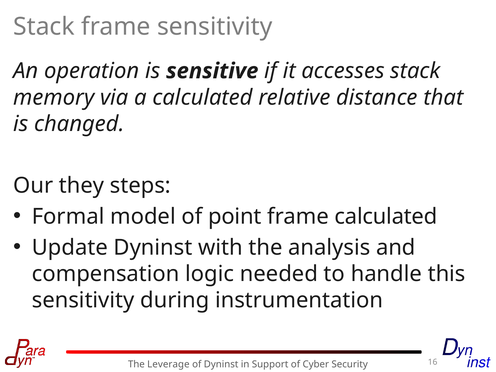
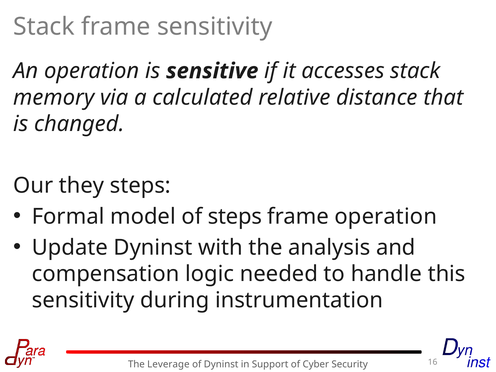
of point: point -> steps (235, 217)
frame calculated: calculated -> operation (386, 217)
